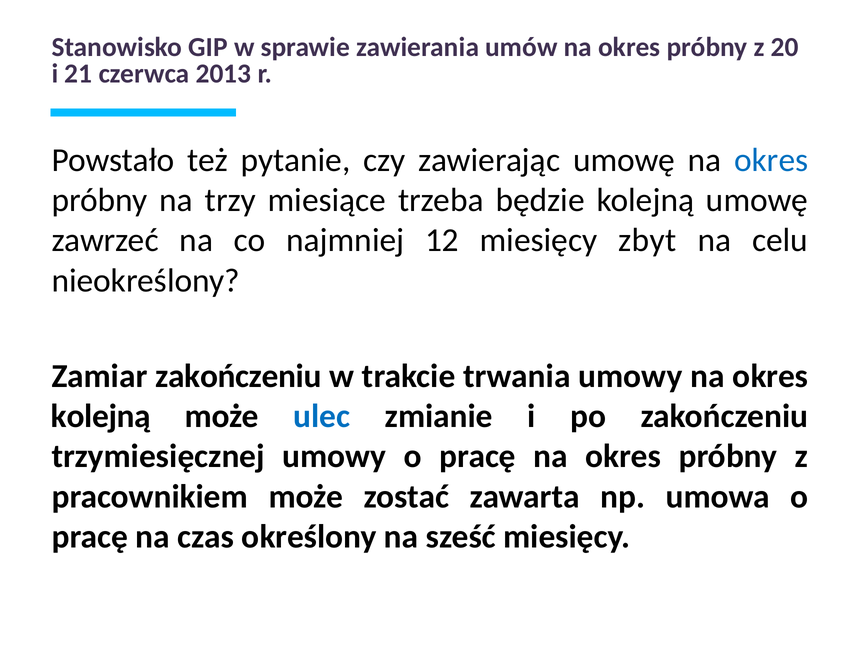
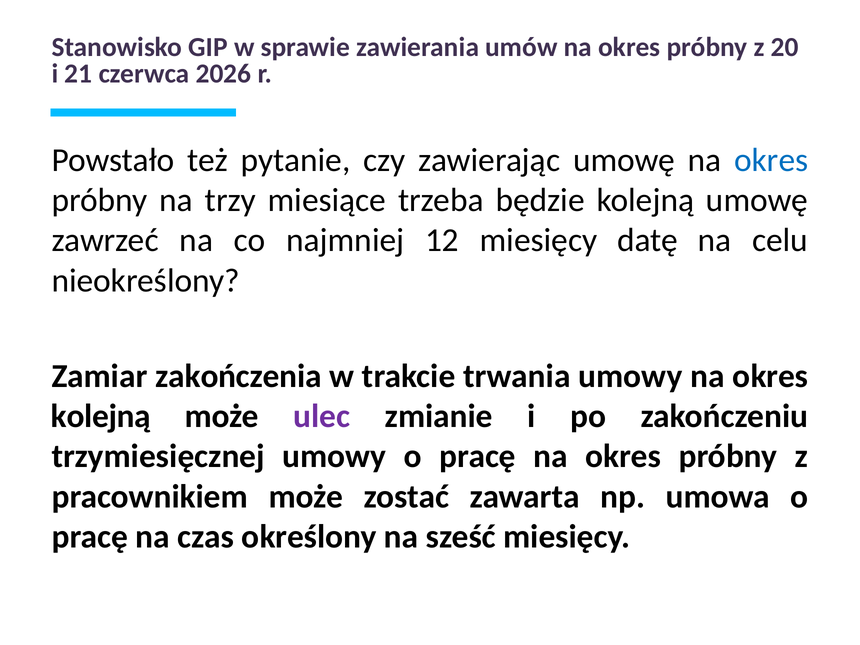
2013: 2013 -> 2026 (223, 74)
zbyt: zbyt -> datę (648, 240)
Zamiar zakończeniu: zakończeniu -> zakończenia (238, 376)
ulec colour: blue -> purple (322, 416)
